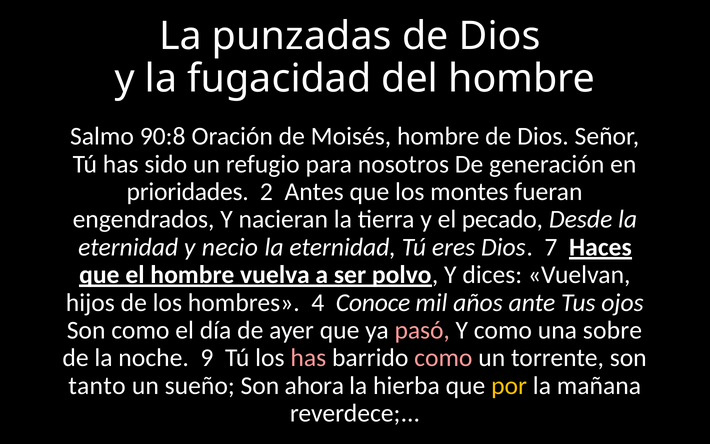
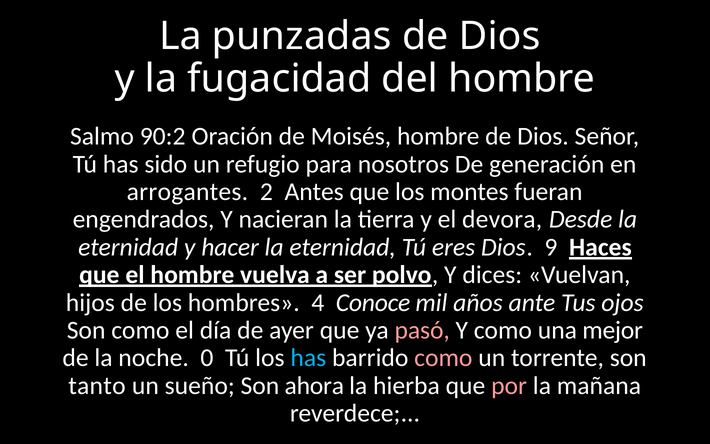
90:8: 90:8 -> 90:2 (163, 136)
prioridades: prioridades -> arrogantes (187, 192)
pecado: pecado -> devora (502, 219)
necio: necio -> hacer (230, 247)
7: 7 -> 9 (551, 247)
sobre: sobre -> mejor (613, 330)
9: 9 -> 0 (207, 358)
has colour: pink -> light blue (308, 358)
por colour: yellow -> pink (509, 385)
